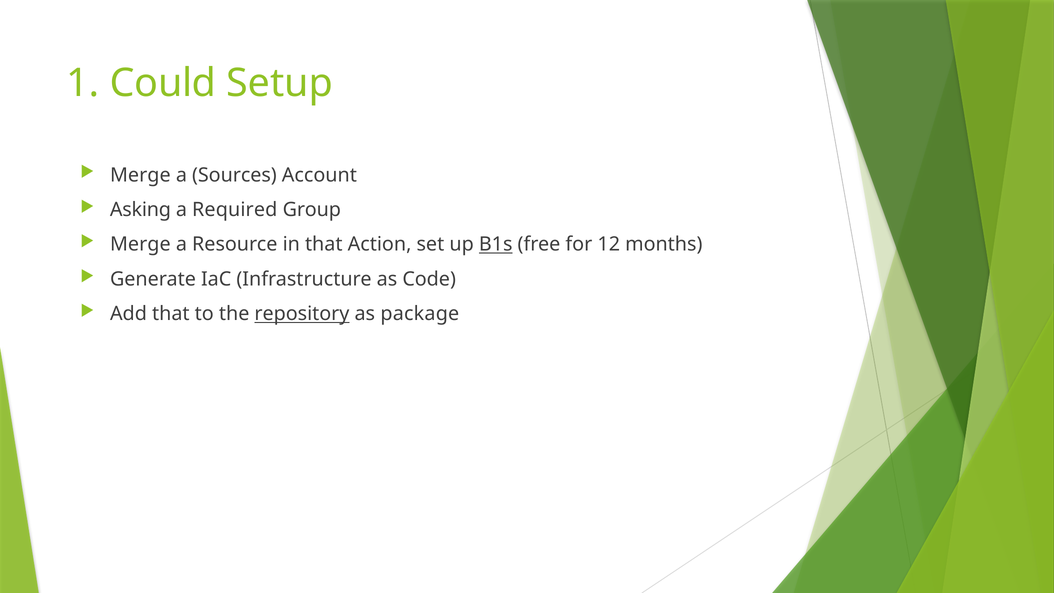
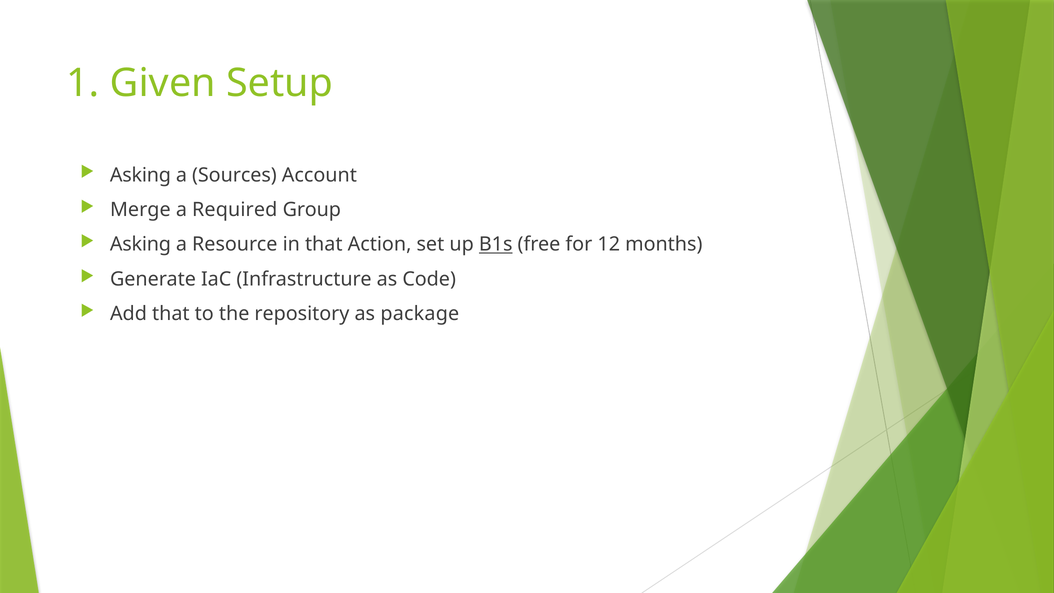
Could: Could -> Given (163, 83)
Merge: Merge -> Asking (140, 175)
Asking: Asking -> Merge (140, 210)
Merge: Merge -> Asking (140, 244)
repository underline: present -> none (302, 314)
